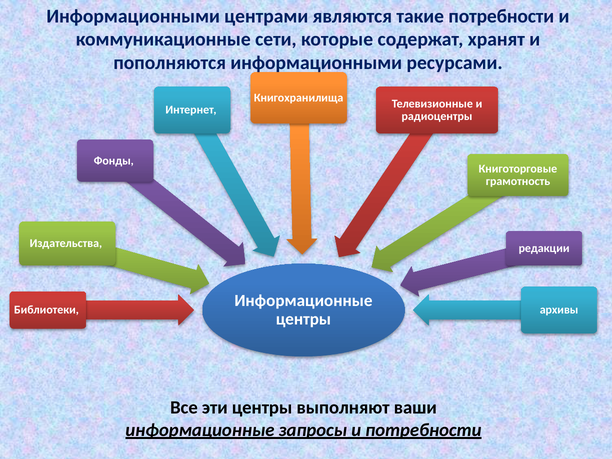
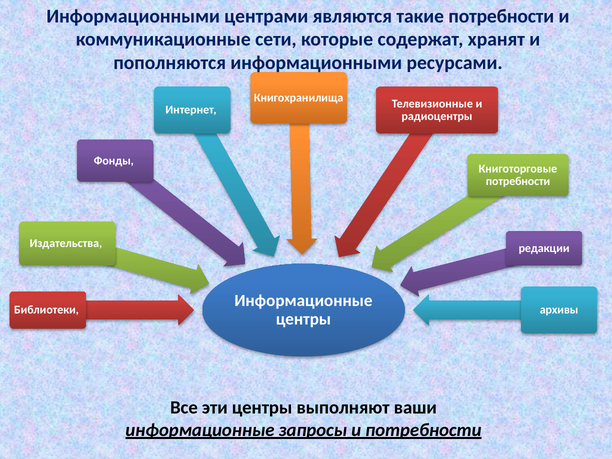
грамотность: грамотность -> потребности (518, 182)
